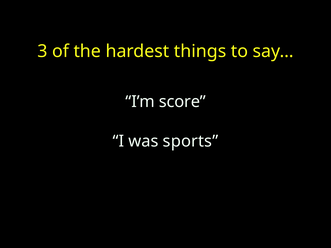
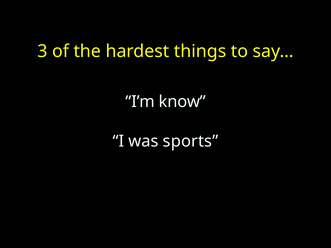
score: score -> know (182, 102)
